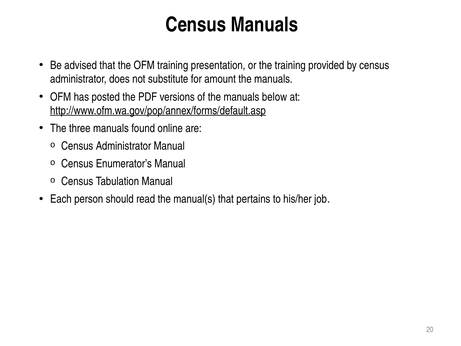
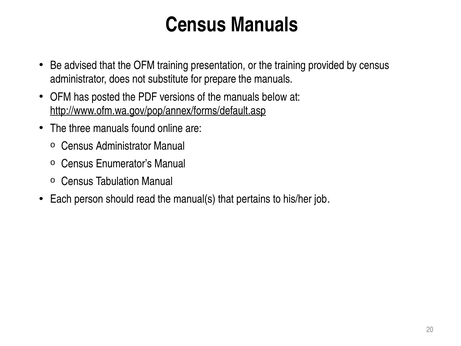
amount: amount -> prepare (220, 79)
